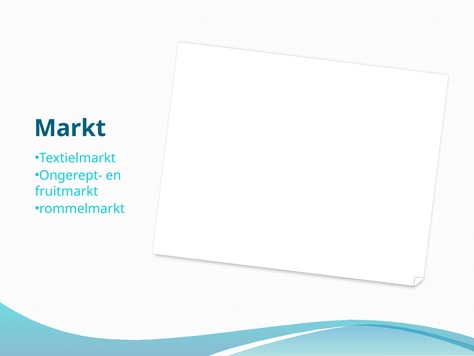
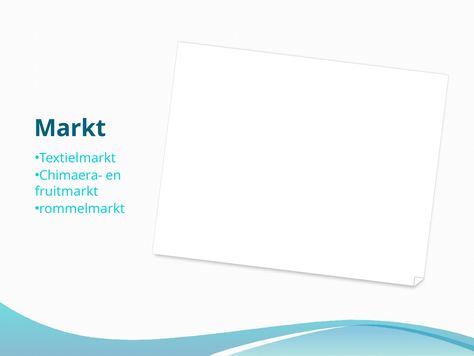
Ongerept-: Ongerept- -> Chimaera- (71, 175)
